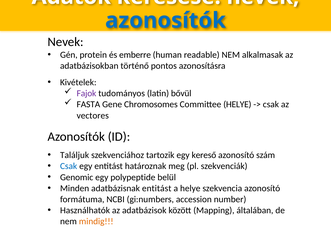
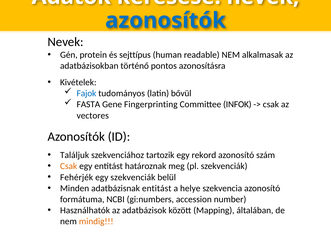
emberre: emberre -> sejttípus (135, 55)
Fajok colour: purple -> blue (86, 94)
Chromosomes: Chromosomes -> Fingerprinting (151, 105)
Committee HELYE: HELYE -> INFOK (237, 105)
kereső: kereső -> rekord (204, 155)
Csak colour: blue -> orange (69, 166)
Genomic: Genomic -> Fehérjék (77, 177)
egy polypeptide: polypeptide -> szekvenciák (133, 177)
